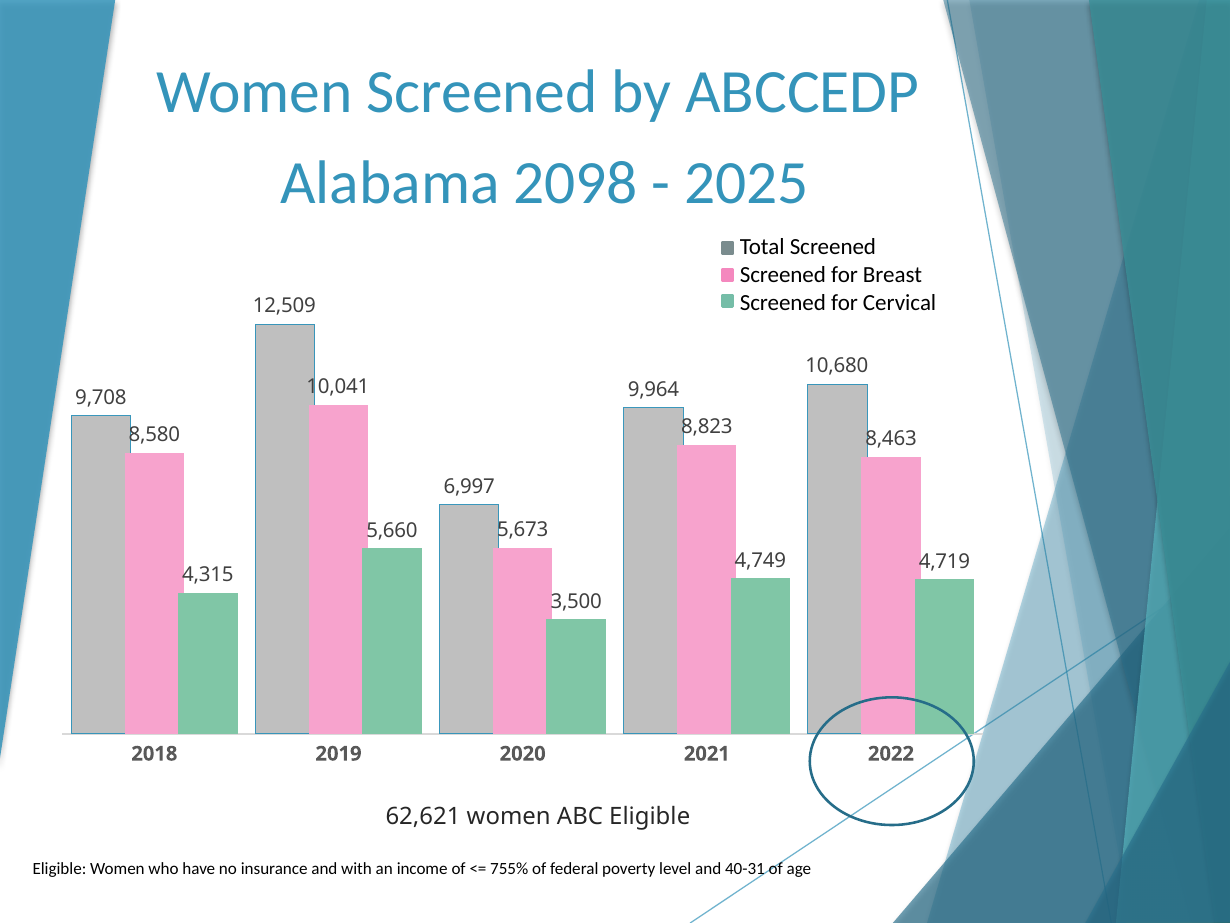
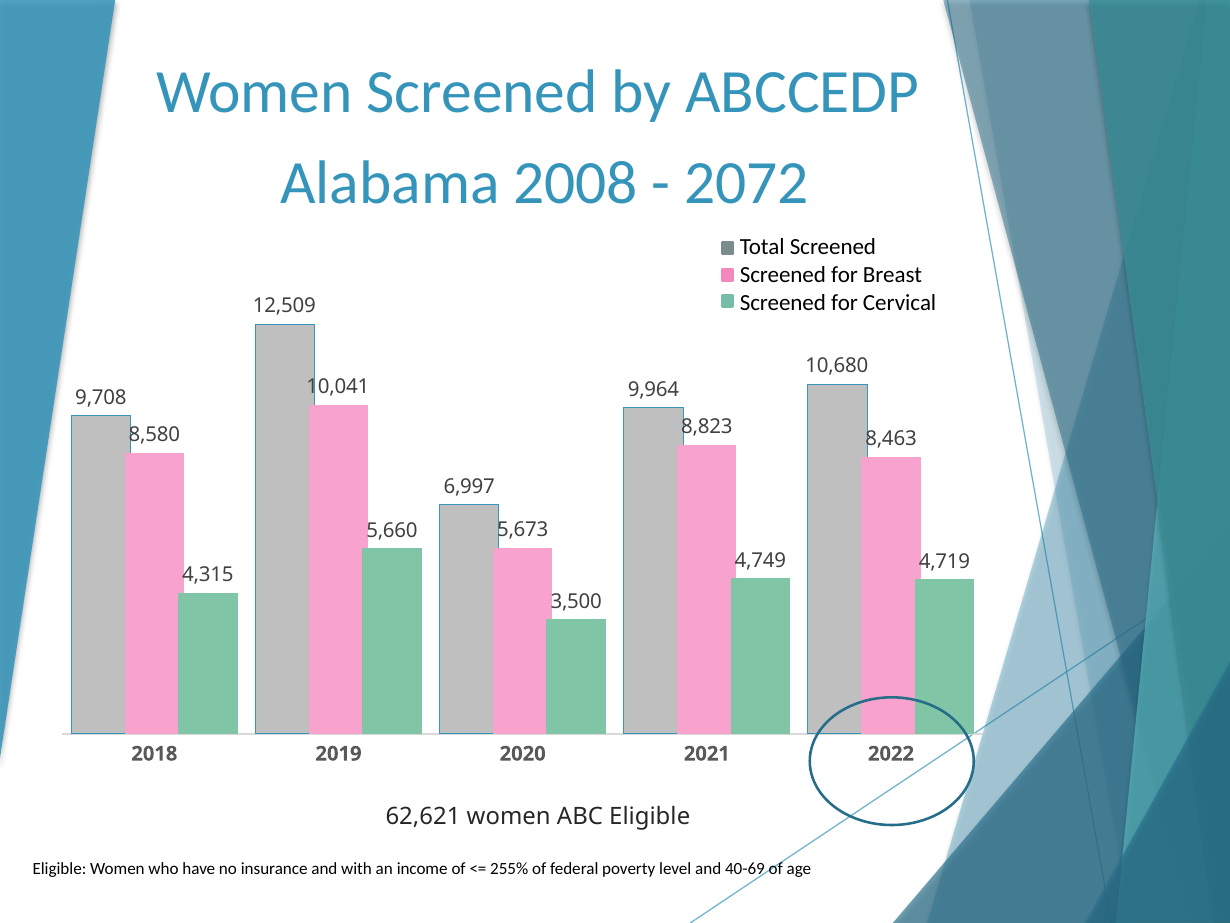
2098: 2098 -> 2008 (576, 183)
2025: 2025 -> 2072 (747, 183)
755%: 755% -> 255% (509, 868)
40-31: 40-31 -> 40-69 (745, 868)
